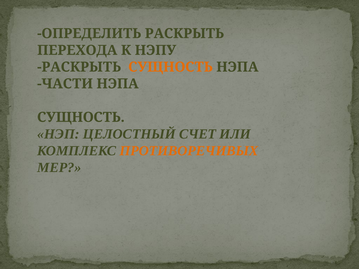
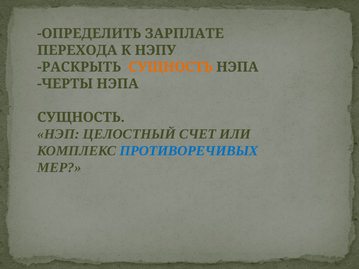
ОПРЕДЕЛИТЬ РАСКРЫТЬ: РАСКРЫТЬ -> ЗАРПЛАТЕ (184, 34)
ЧАСТИ: ЧАСТИ -> ЧЕРТЫ (65, 84)
ПРОТИВОРЕЧИВЫХ colour: orange -> blue (189, 151)
